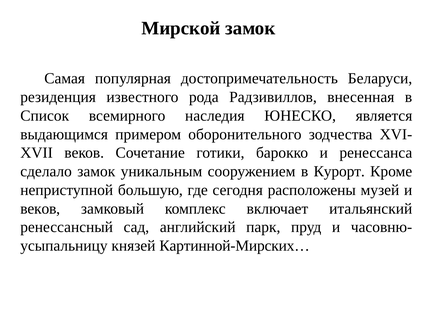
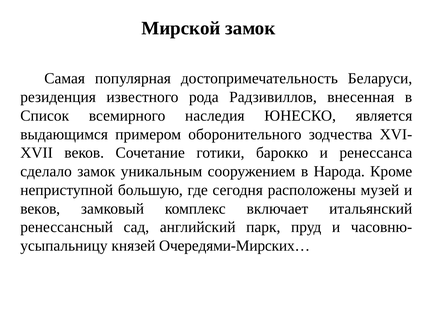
Курорт: Курорт -> Народа (339, 171)
Картинной-Мирских…: Картинной-Мирских… -> Очередями-Мирских… (235, 245)
